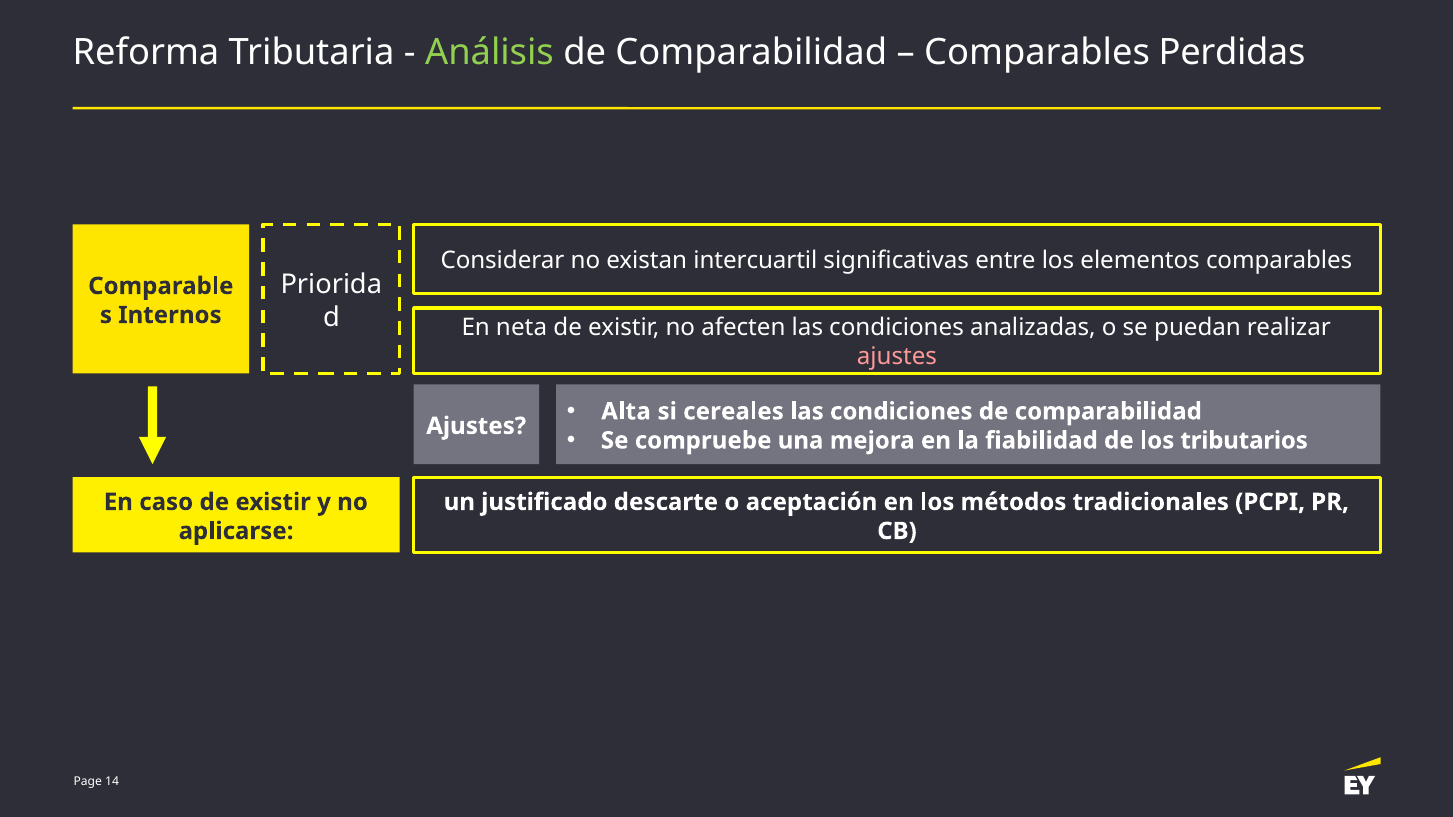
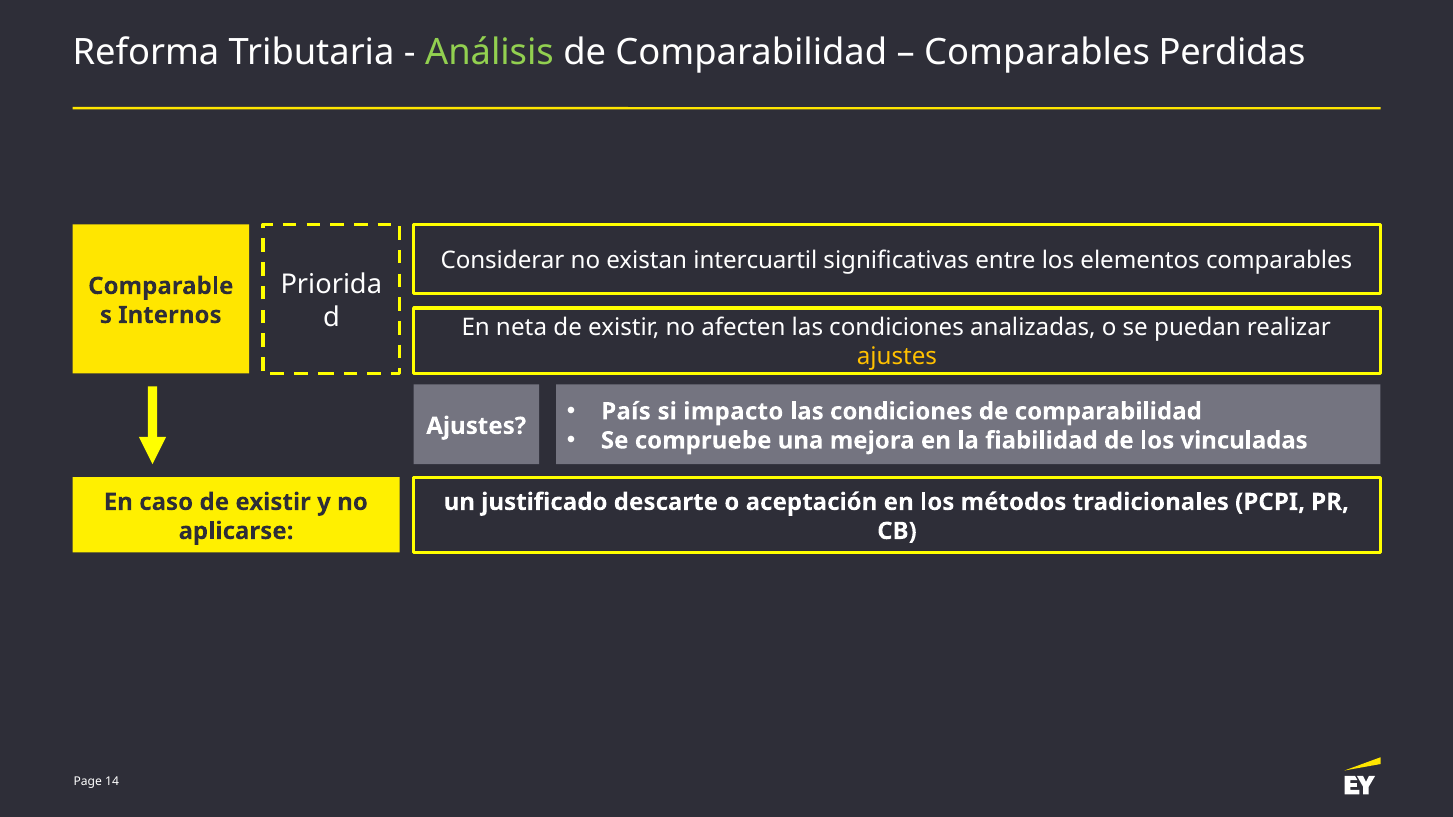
ajustes colour: pink -> yellow (897, 357)
Alta: Alta -> País (626, 411)
cereales: cereales -> impacto (733, 411)
tributarios: tributarios -> vinculadas (1244, 440)
